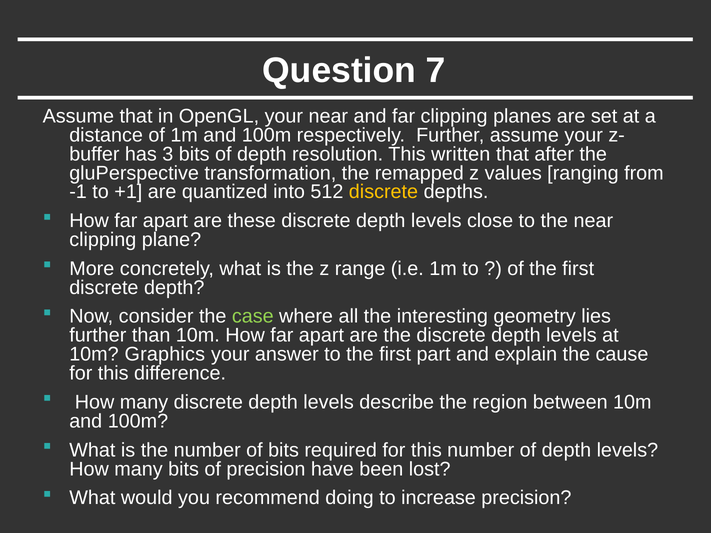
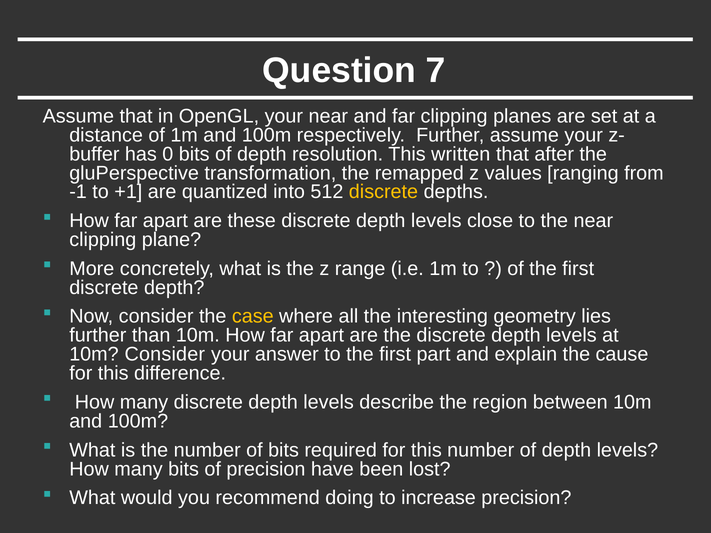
3: 3 -> 0 (168, 154)
case colour: light green -> yellow (253, 317)
10m Graphics: Graphics -> Consider (165, 355)
